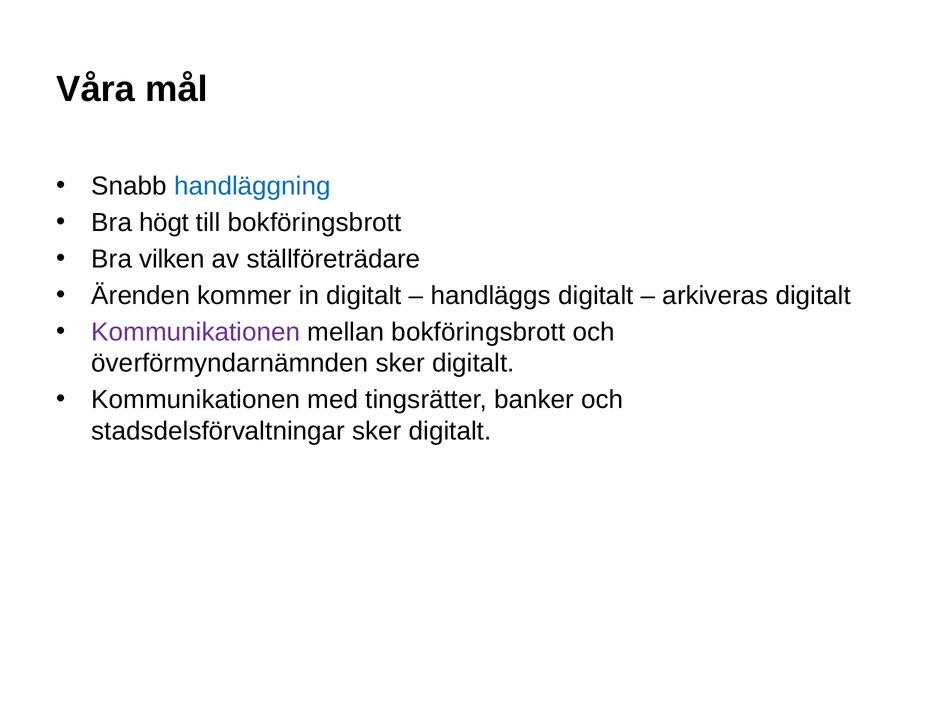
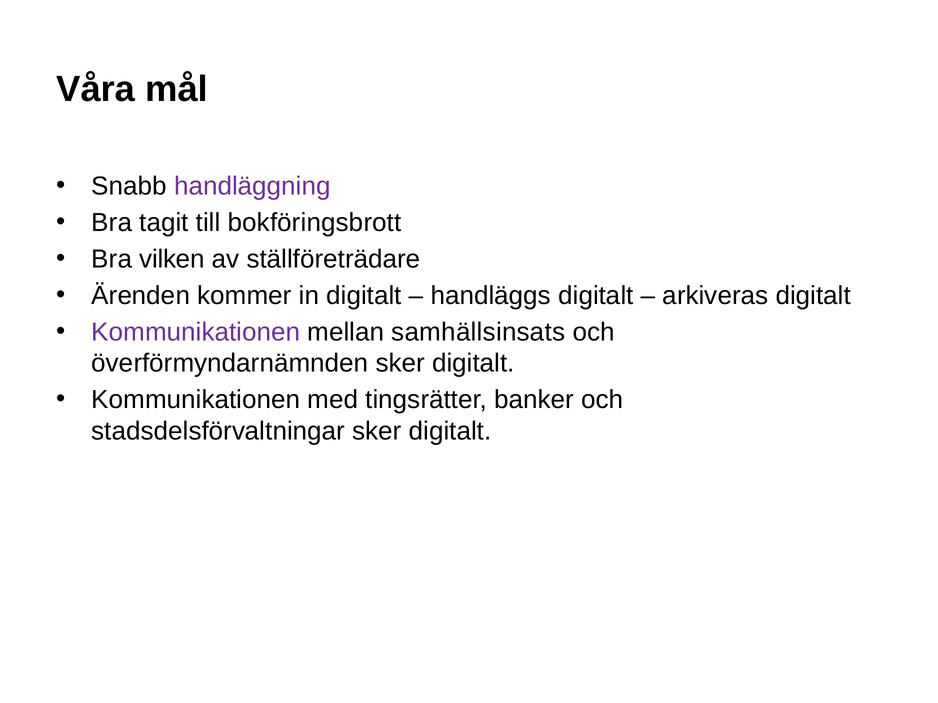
handläggning colour: blue -> purple (252, 186)
högt: högt -> tagit (164, 223)
mellan bokföringsbrott: bokföringsbrott -> samhällsinsats (478, 332)
